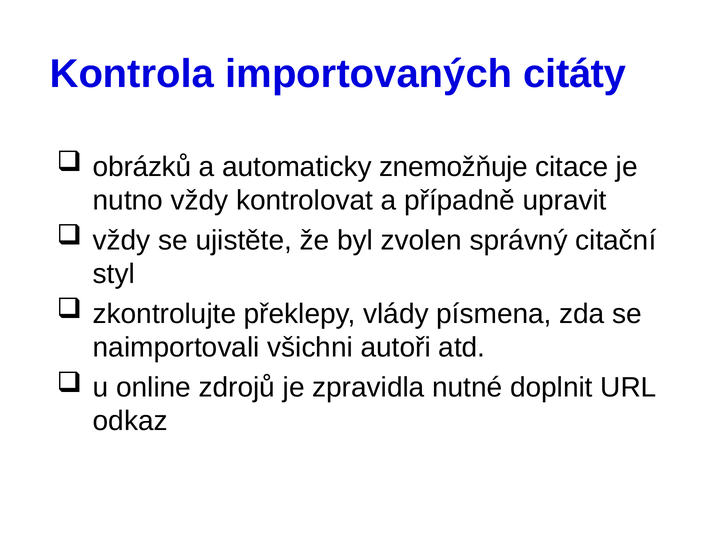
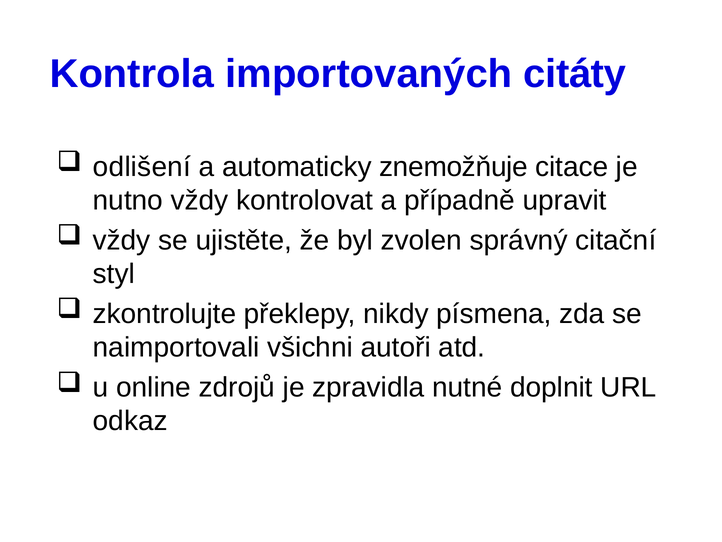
obrázků: obrázků -> odlišení (142, 167)
vlády: vlády -> nikdy (396, 313)
